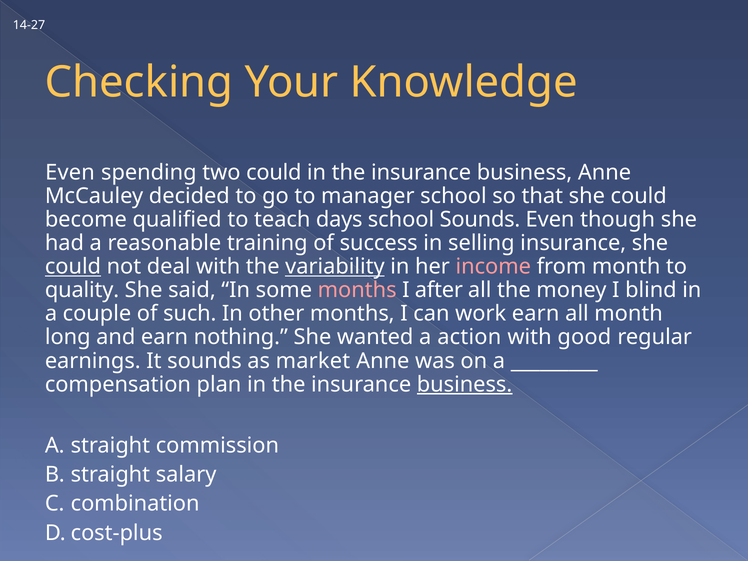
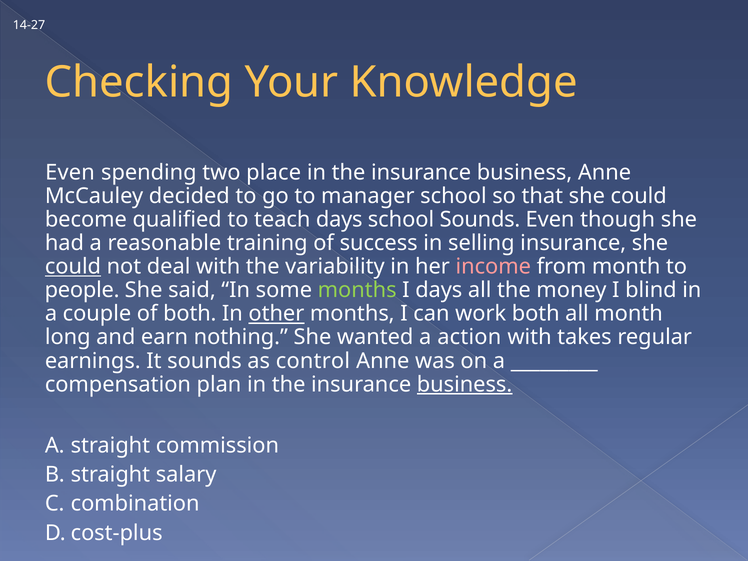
two could: could -> place (274, 172)
variability underline: present -> none (335, 267)
quality: quality -> people (82, 290)
months colour: pink -> light green (357, 290)
I after: after -> days (439, 290)
of such: such -> both (190, 314)
other underline: none -> present (276, 314)
work earn: earn -> both (536, 314)
good: good -> takes (584, 337)
market: market -> control (313, 361)
